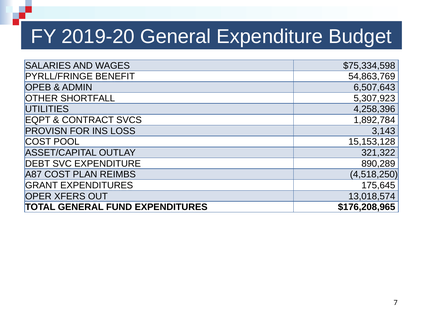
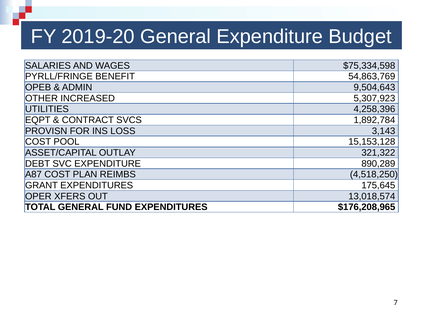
6,507,643: 6,507,643 -> 9,504,643 (374, 88)
SHORTFALL: SHORTFALL -> INCREASED (88, 98)
